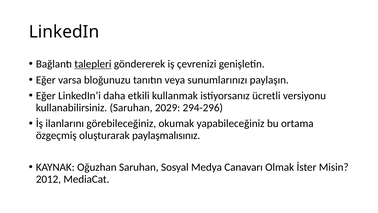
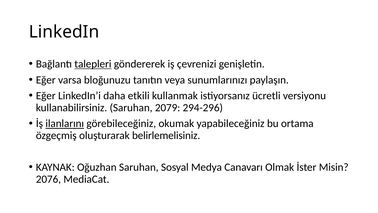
2029: 2029 -> 2079 (168, 108)
ilanlarını underline: none -> present (65, 123)
paylaşmalısınız: paylaşmalısınız -> belirlemelisiniz (166, 135)
2012: 2012 -> 2076 (48, 179)
